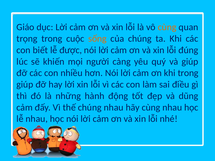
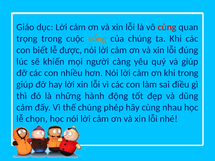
cùng colour: orange -> red (167, 27)
chúng nhau: nhau -> phép (114, 108)
lễ nhau: nhau -> chọn (37, 119)
